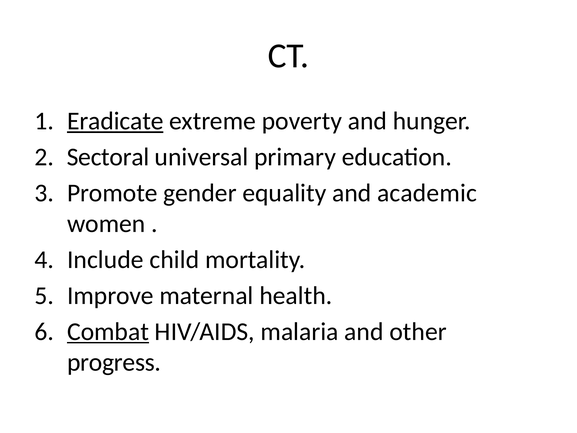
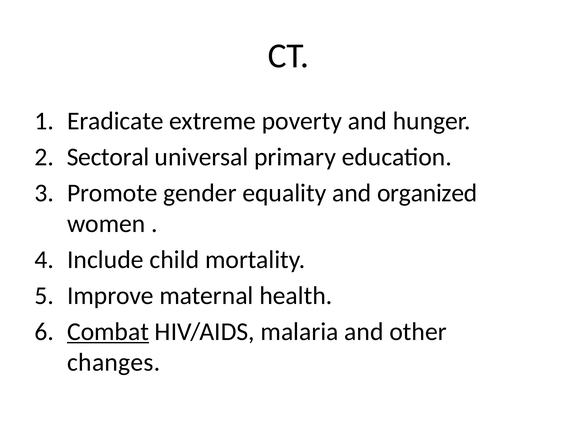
Eradicate underline: present -> none (115, 121)
academic: academic -> organized (427, 193)
progress: progress -> changes (114, 362)
